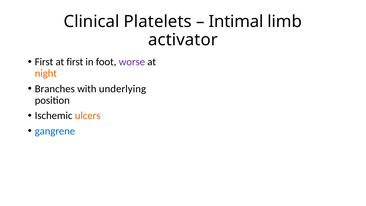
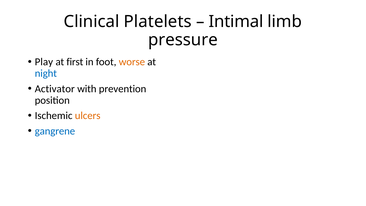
activator: activator -> pressure (183, 40)
First: First -> Play (44, 62)
worse colour: purple -> orange (132, 62)
night colour: orange -> blue (46, 73)
Branches: Branches -> Activator (55, 89)
underlying: underlying -> prevention (123, 89)
